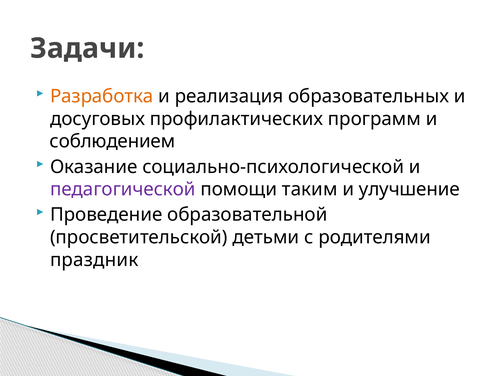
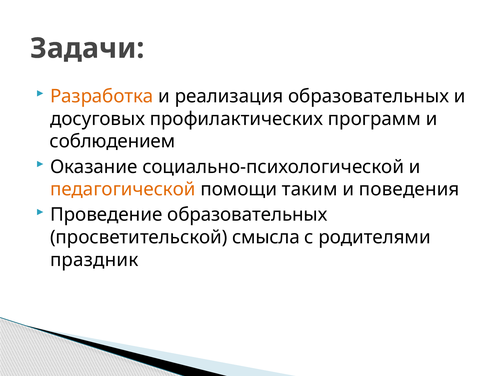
педагогической colour: purple -> orange (123, 189)
улучшение: улучшение -> поведения (409, 189)
Проведение образовательной: образовательной -> образовательных (247, 215)
детьми: детьми -> смысла (266, 237)
